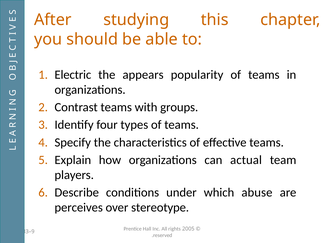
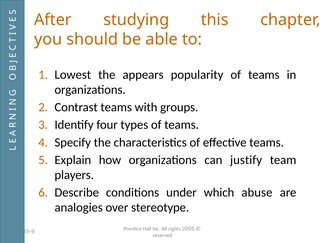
Electric: Electric -> Lowest (73, 75)
actual: actual -> justify (246, 160)
perceives: perceives -> analogies (79, 207)
